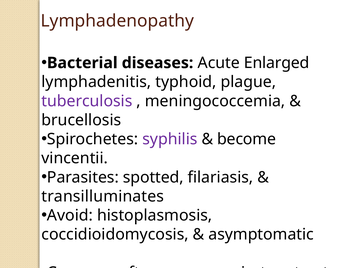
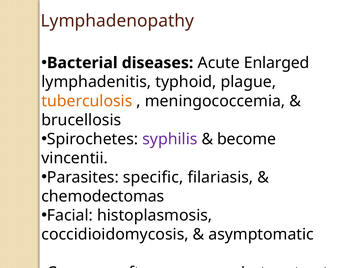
tuberculosis colour: purple -> orange (87, 101)
spotted: spotted -> specific (153, 177)
transilluminates: transilluminates -> chemodectomas (103, 196)
Avoid: Avoid -> Facial (70, 215)
